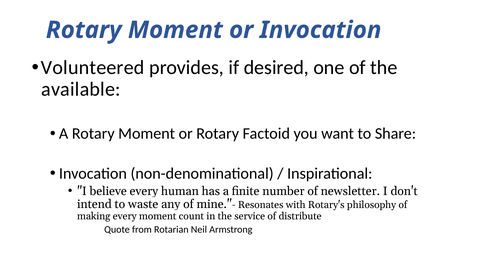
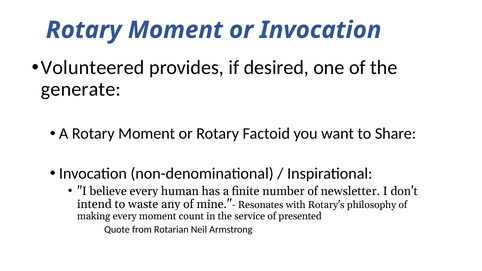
available: available -> generate (81, 89)
distribute: distribute -> presented (300, 216)
